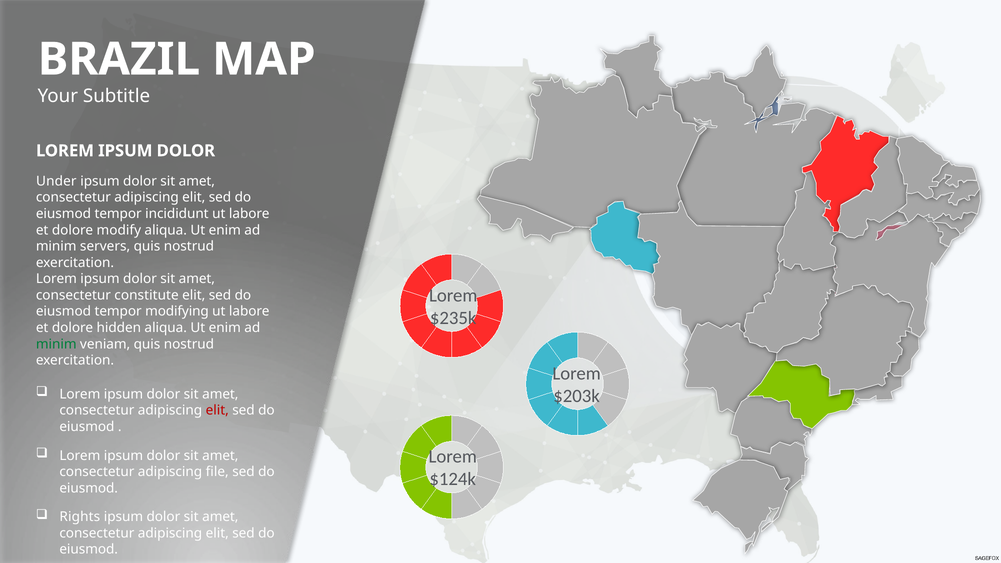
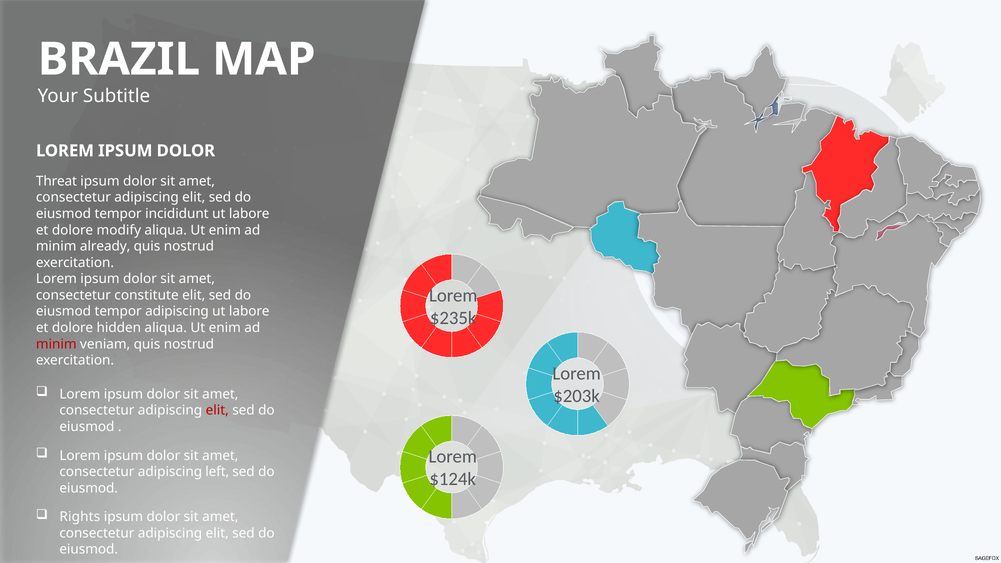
Under: Under -> Threat (56, 181)
servers: servers -> already (105, 246)
tempor modifying: modifying -> adipiscing (177, 312)
minim colour: green -> red (56, 344)
file: file -> left (217, 472)
